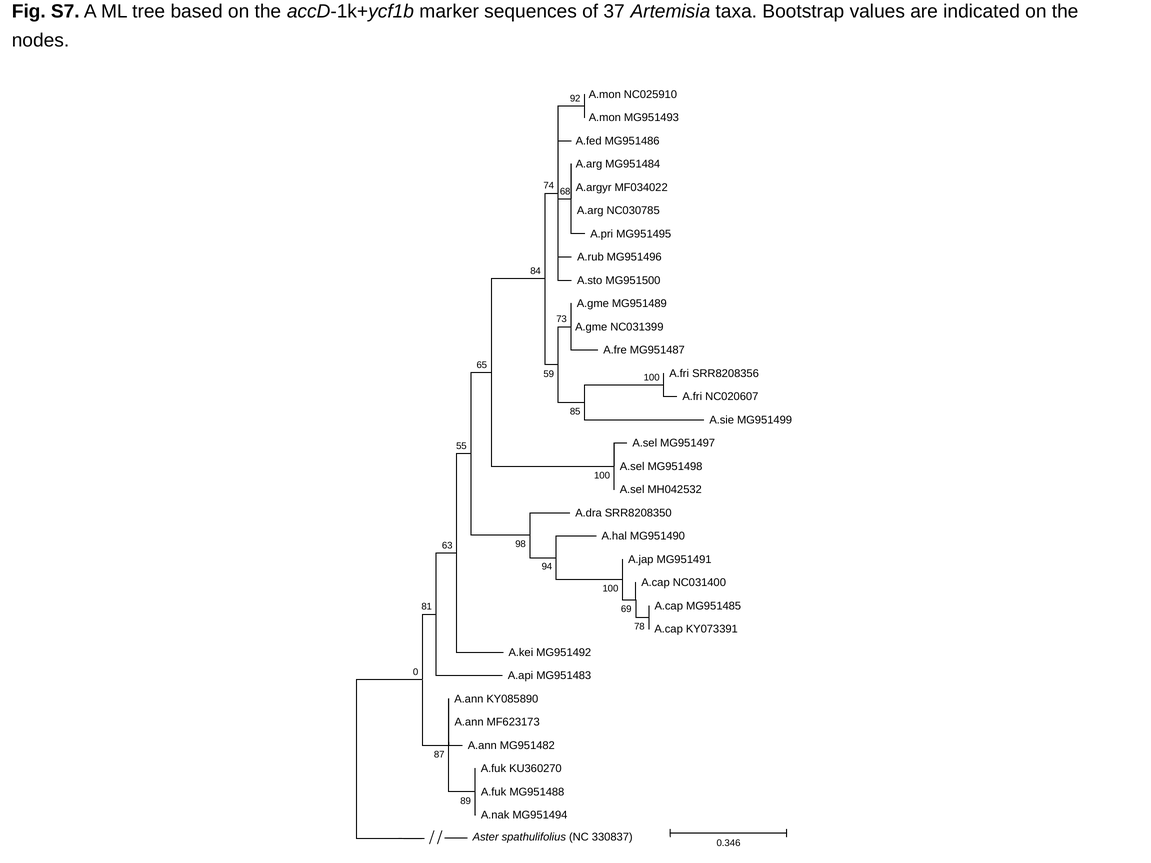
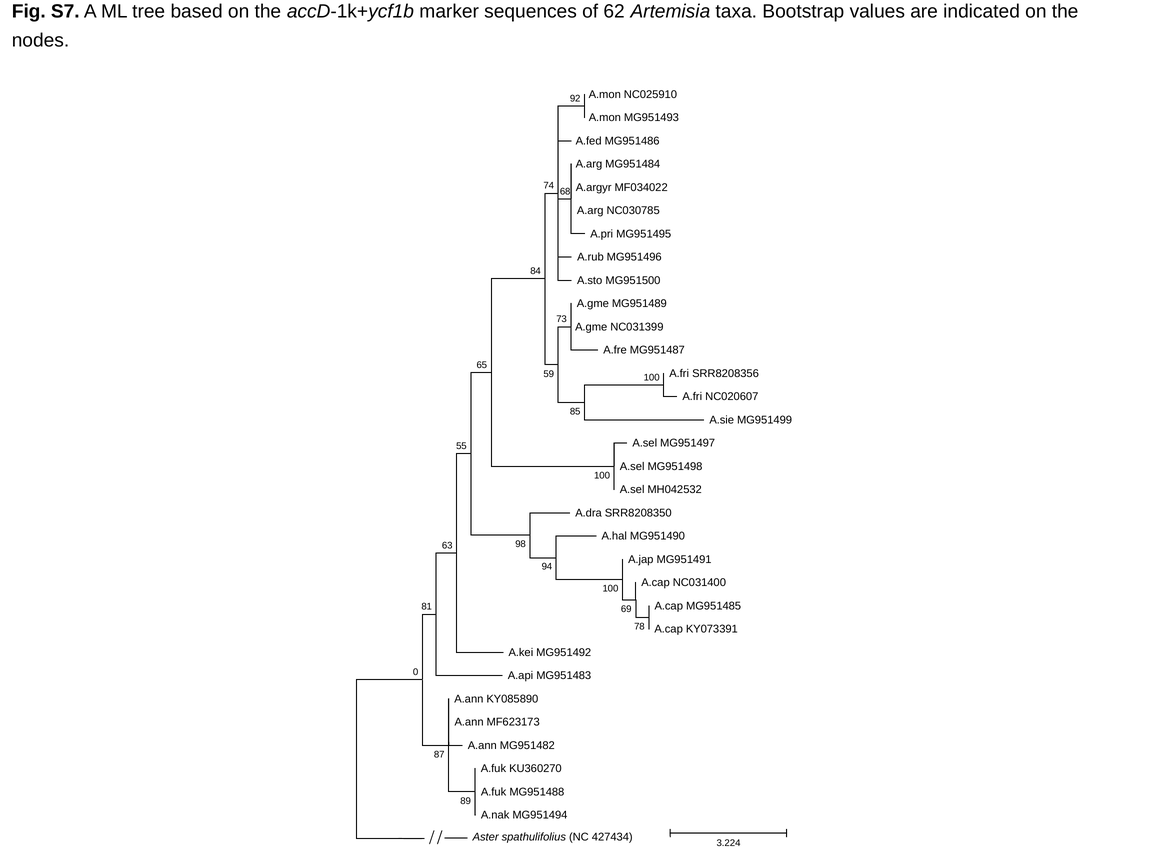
37: 37 -> 62 (614, 11)
330837: 330837 -> 427434 (612, 837)
0.346: 0.346 -> 3.224 (729, 844)
